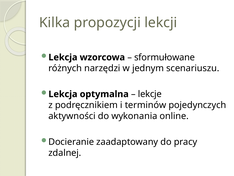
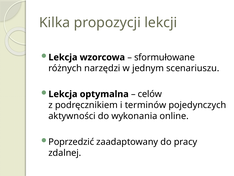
lekcje: lekcje -> celów (150, 94)
Docieranie: Docieranie -> Poprzedzić (71, 141)
